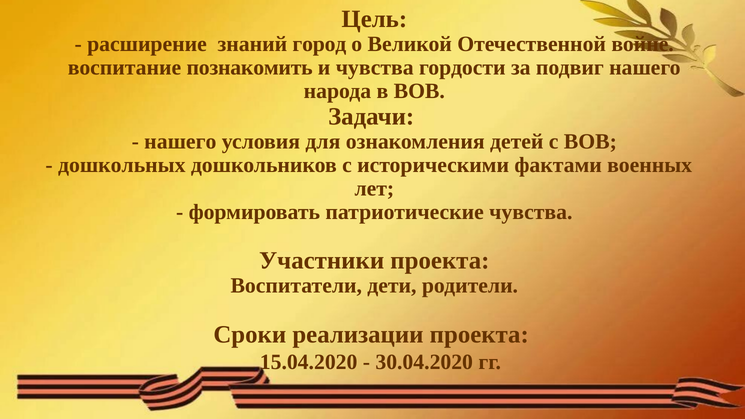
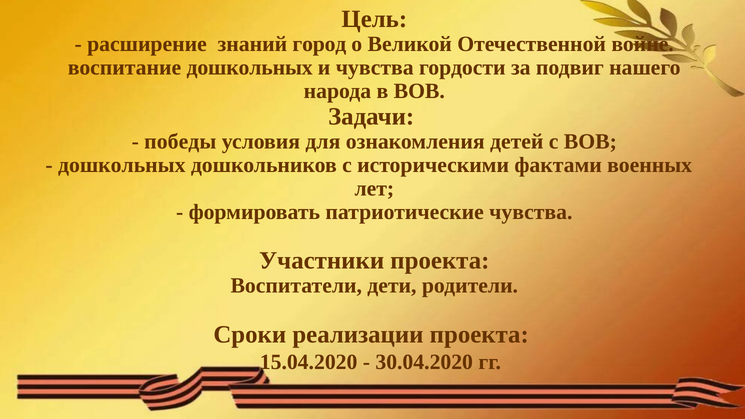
воспитание познакомить: познакомить -> дошкольных (250, 68)
нашего: нашего -> победы (180, 142)
